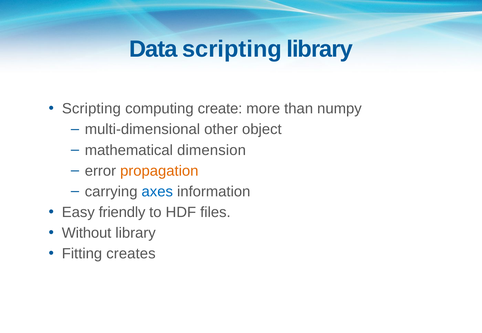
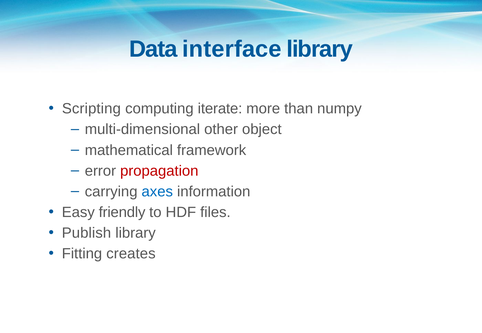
Data scripting: scripting -> interface (232, 49)
create: create -> iterate (220, 109)
dimension: dimension -> framework (212, 150)
propagation colour: orange -> red (159, 171)
Without: Without -> Publish (86, 233)
